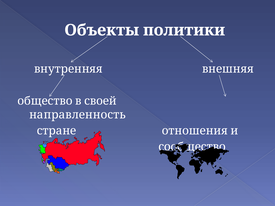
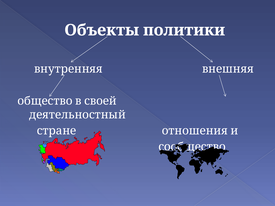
направленность: направленность -> деятельностный (77, 115)
